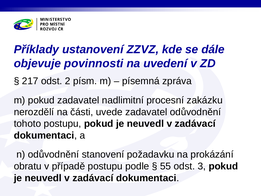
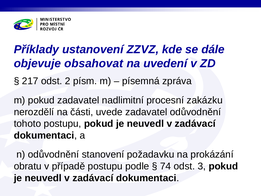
povinnosti: povinnosti -> obsahovat (94, 63)
55: 55 -> 74 (166, 166)
